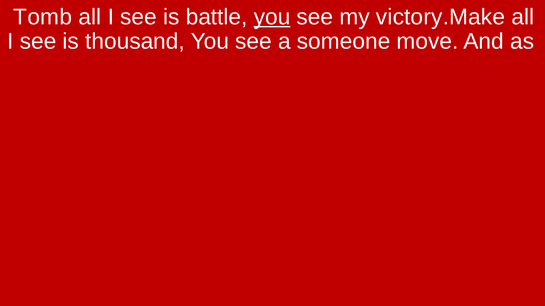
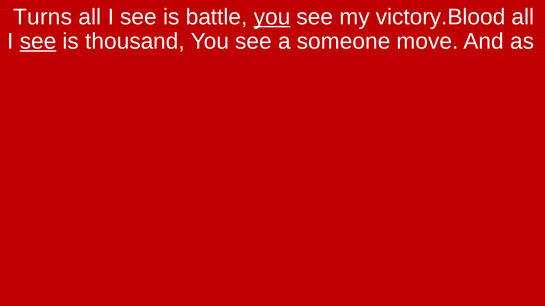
Tomb: Tomb -> Turns (43, 17)
victory.Make: victory.Make -> victory.Blood (441, 17)
see underline: none -> present (38, 41)
